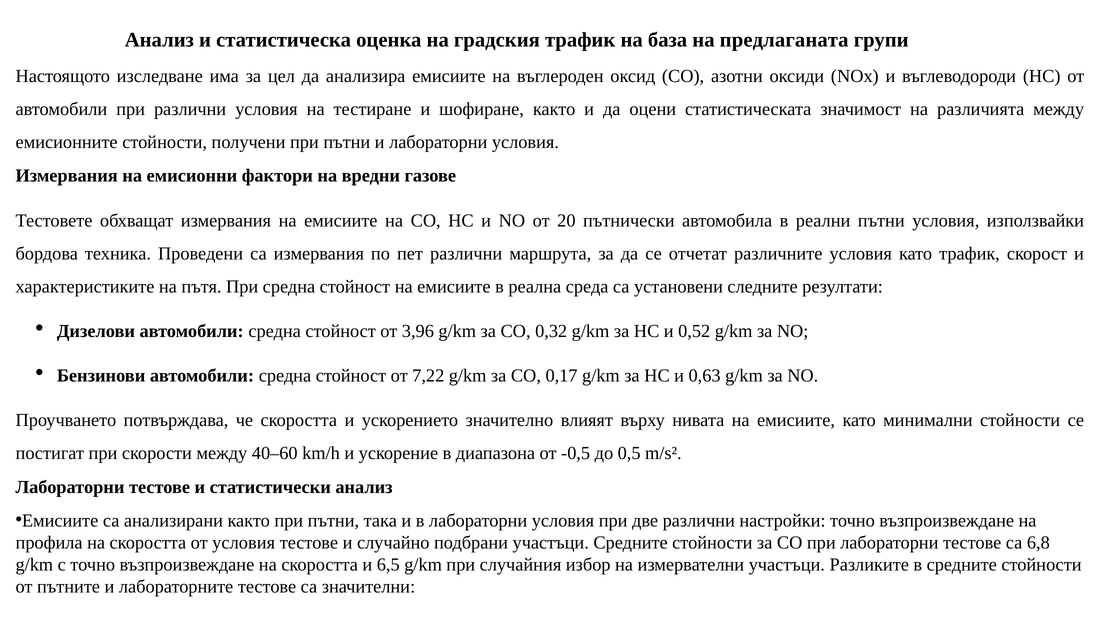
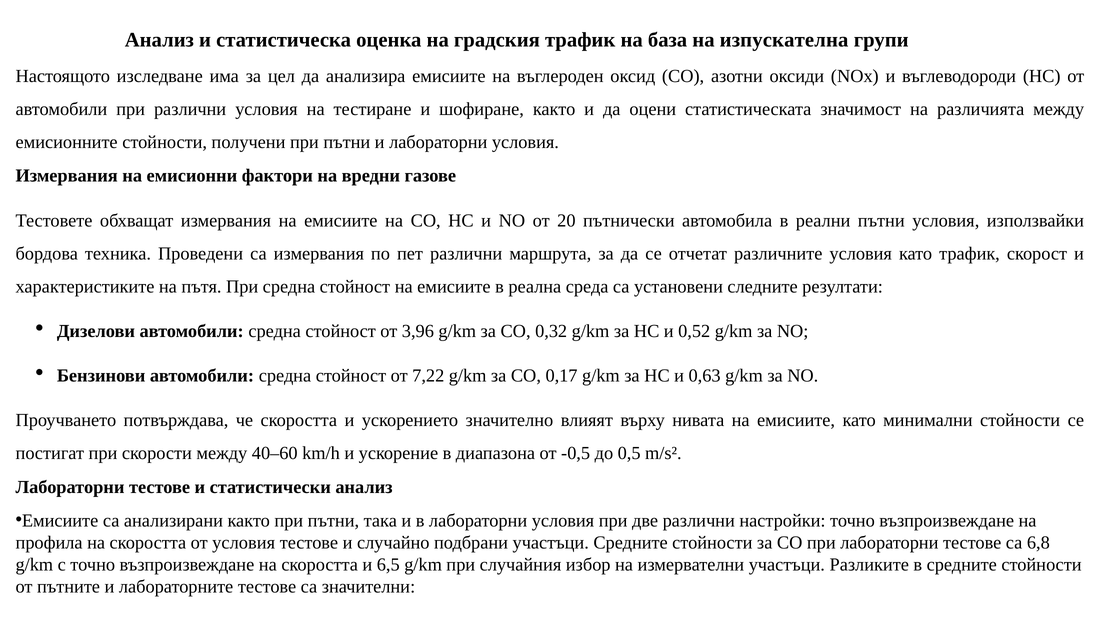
предлаганата: предлаганата -> изпускателна (784, 40)
